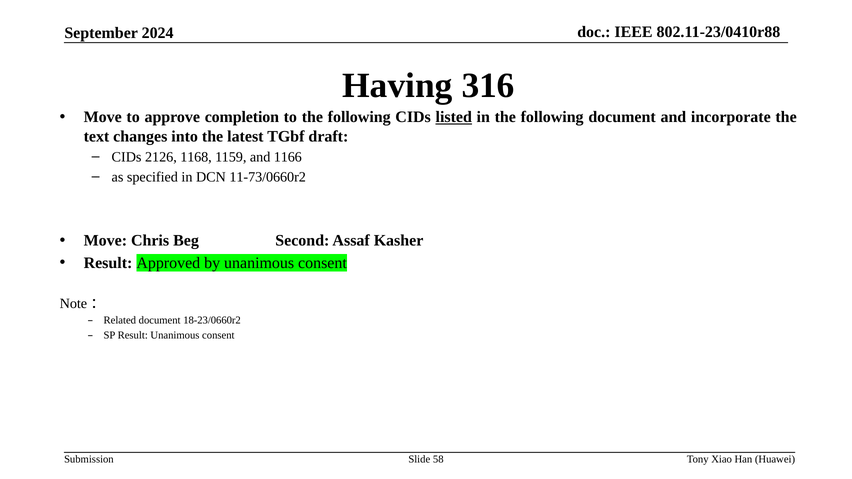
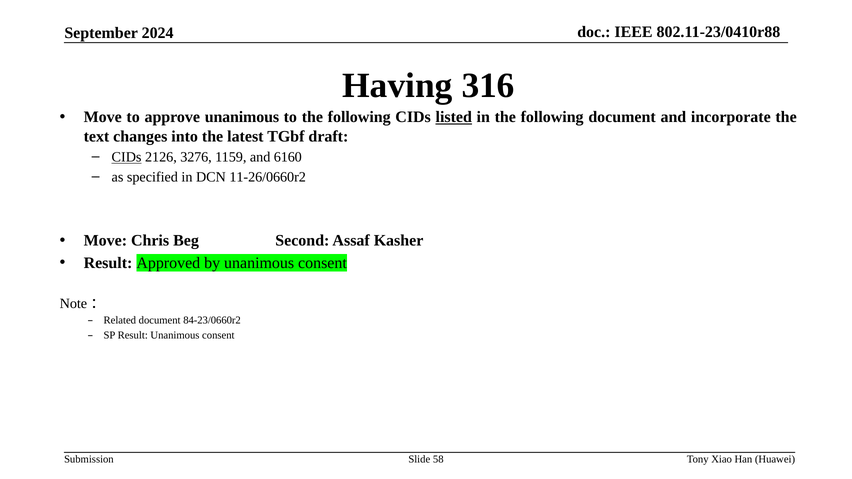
approve completion: completion -> unanimous (242, 117)
CIDs underline: none -> present (127, 157)
1168: 1168 -> 3276 (196, 157)
1166: 1166 -> 6160 (288, 157)
11-73/0660r2: 11-73/0660r2 -> 11-26/0660r2 (268, 177)
18-23/0660r2: 18-23/0660r2 -> 84-23/0660r2 (212, 321)
